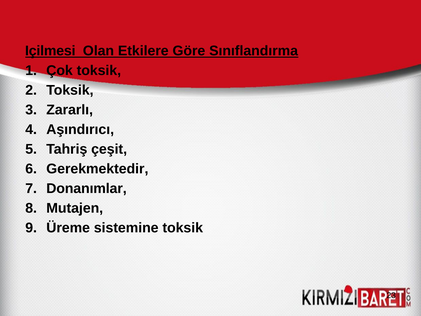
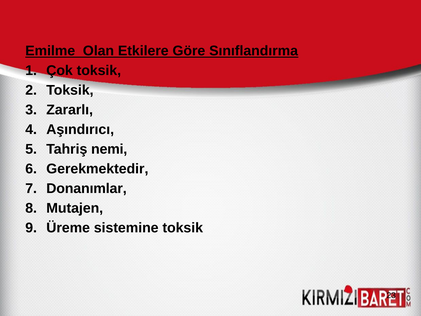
Içilmesi: Içilmesi -> Emilme (50, 51)
çeşit: çeşit -> nemi (109, 149)
